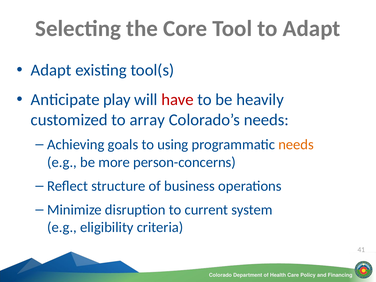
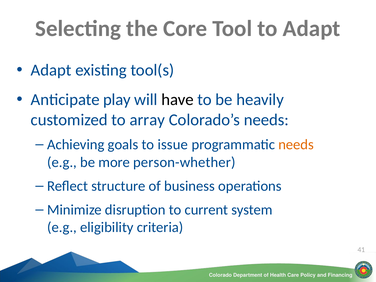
have colour: red -> black (177, 100)
using: using -> issue (173, 145)
person-concerns: person-concerns -> person-whether (184, 162)
